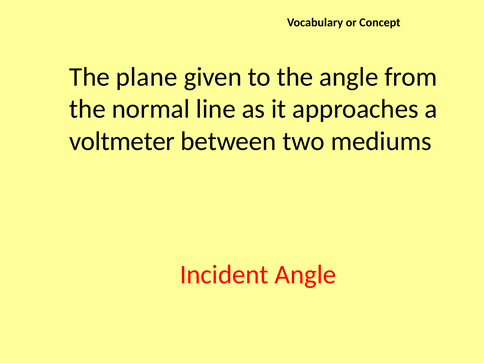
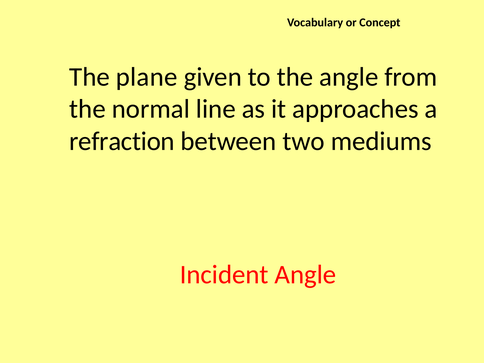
voltmeter: voltmeter -> refraction (122, 141)
